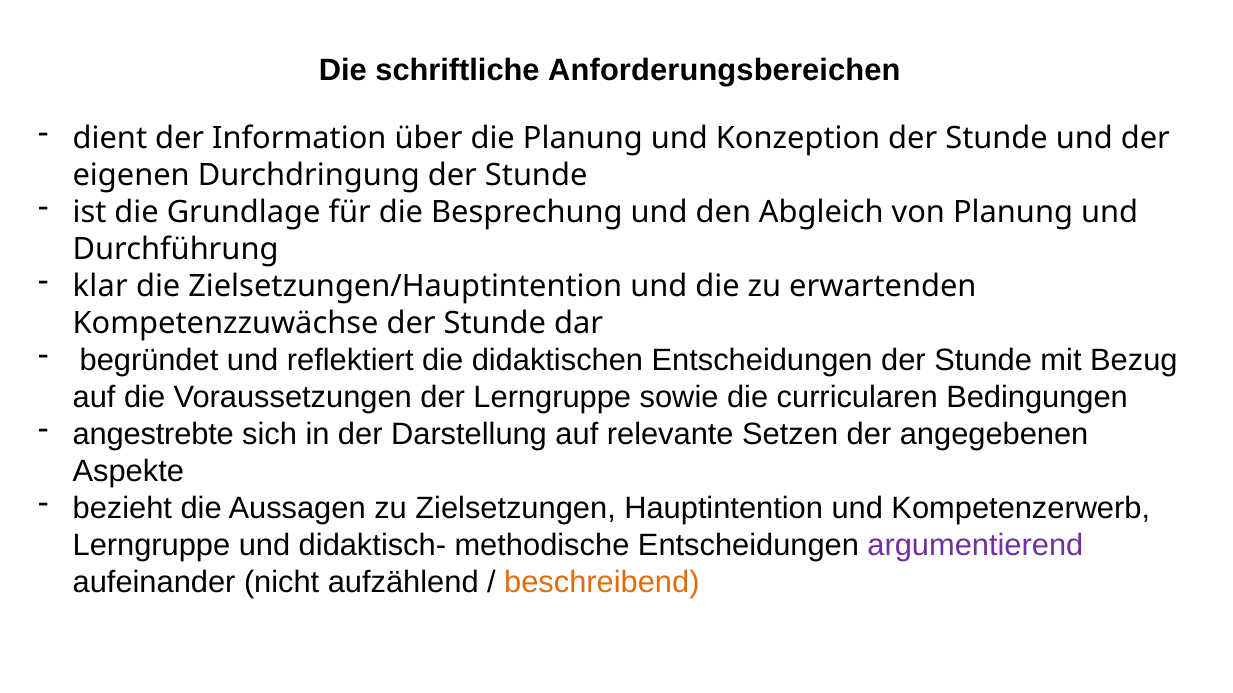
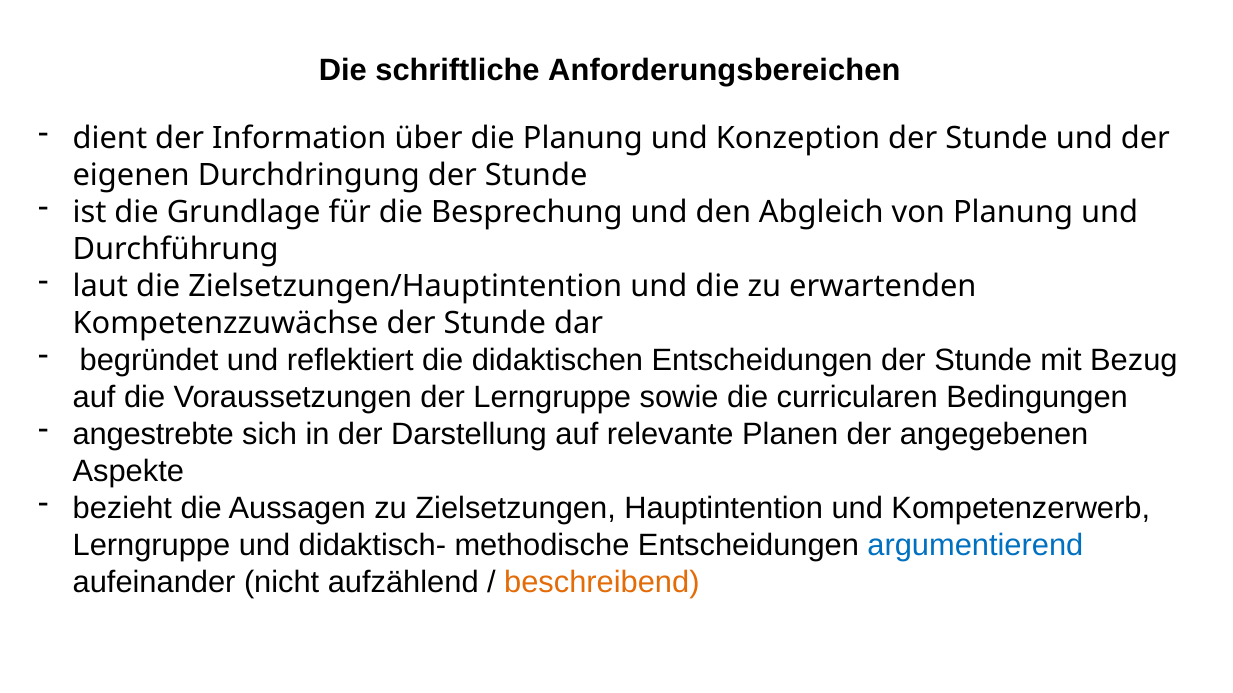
klar: klar -> laut (100, 287)
Setzen: Setzen -> Planen (790, 435)
argumentierend colour: purple -> blue (975, 546)
